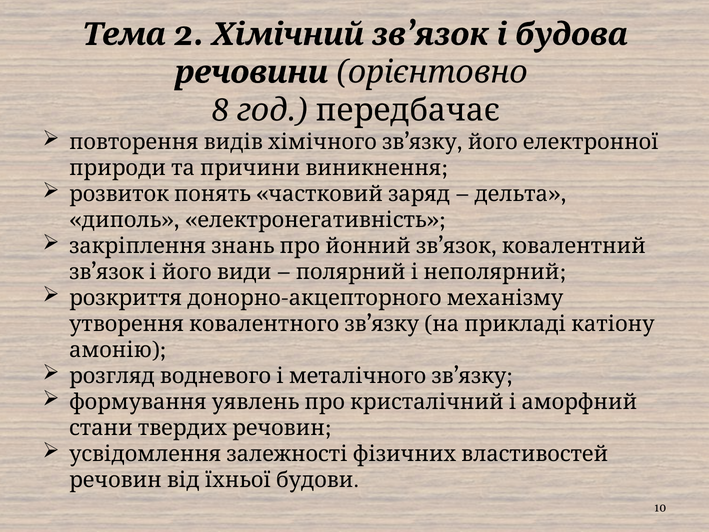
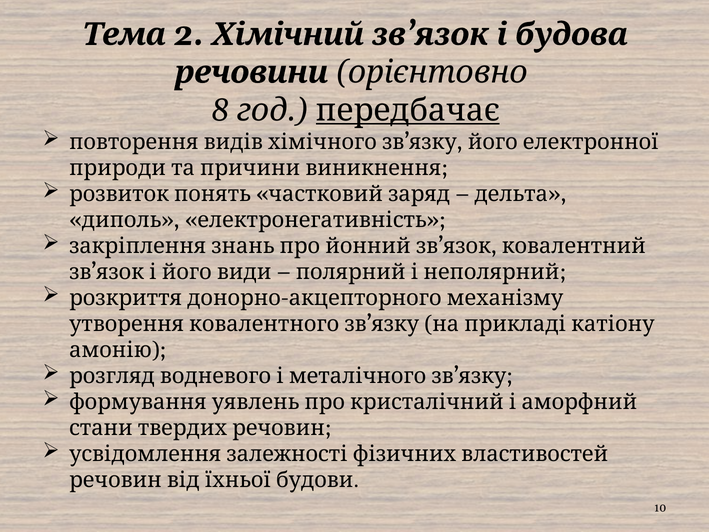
передбачає underline: none -> present (408, 110)
